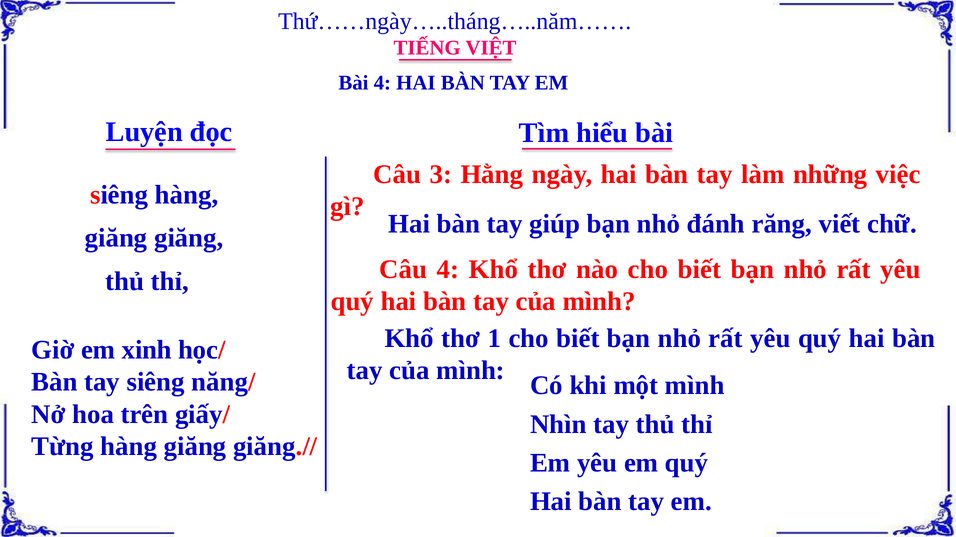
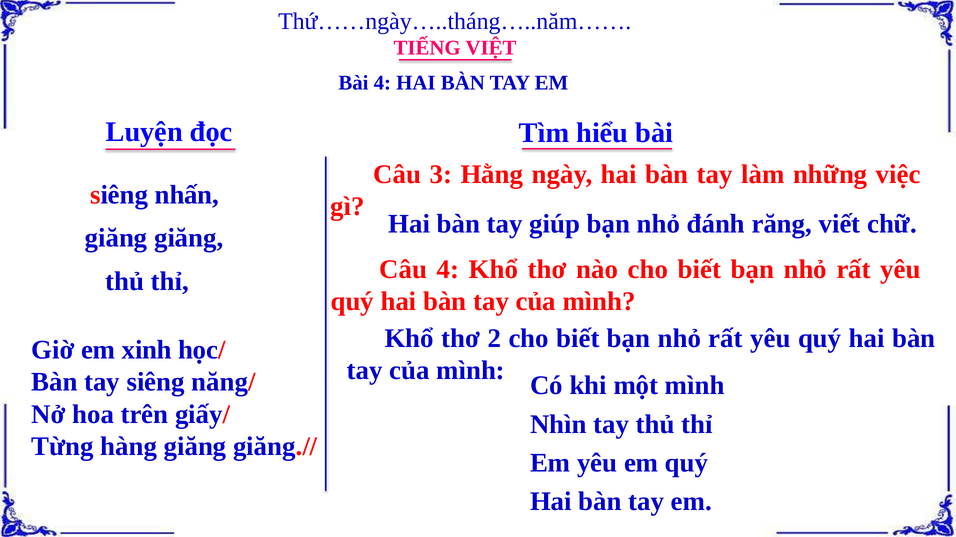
siêng hàng: hàng -> nhấn (187, 195)
1: 1 -> 2 (494, 338)
